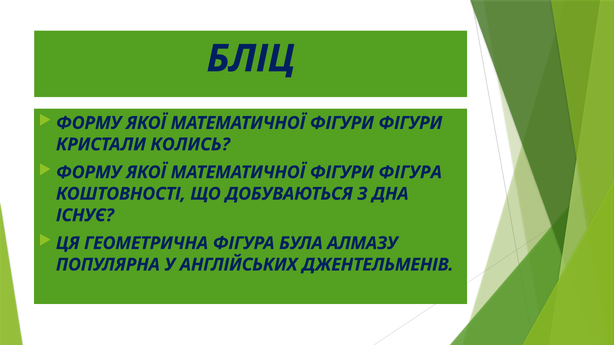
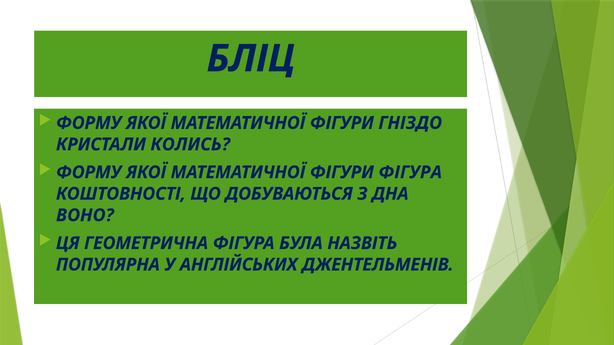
ФІГУРИ ФІГУРИ: ФІГУРИ -> ГНІЗДО (410, 123)
ІСНУЄ: ІСНУЄ -> ВОНО (85, 216)
АЛМАЗУ: АЛМАЗУ -> НАЗВІТЬ (362, 243)
